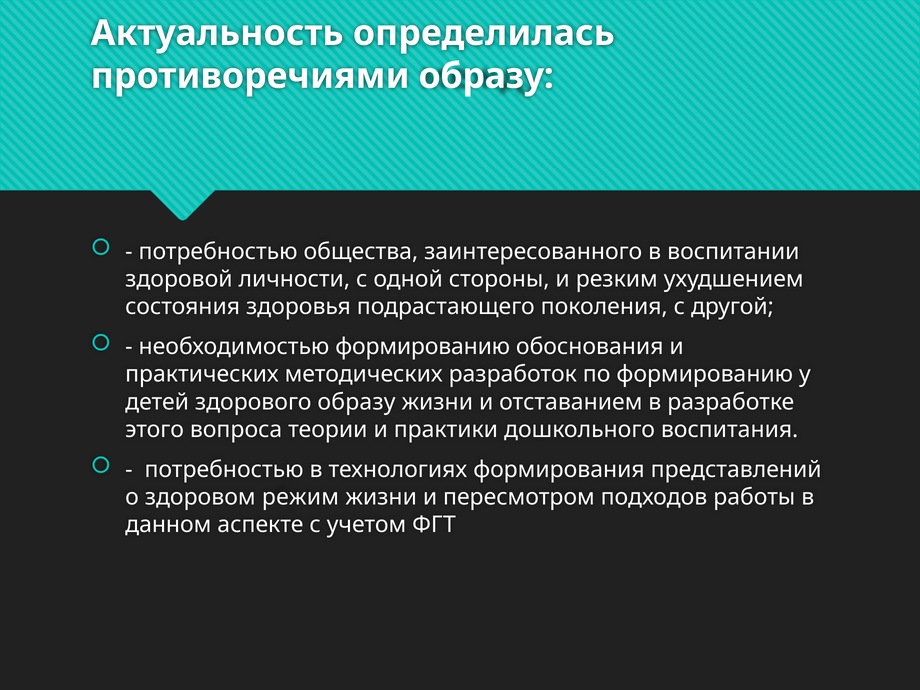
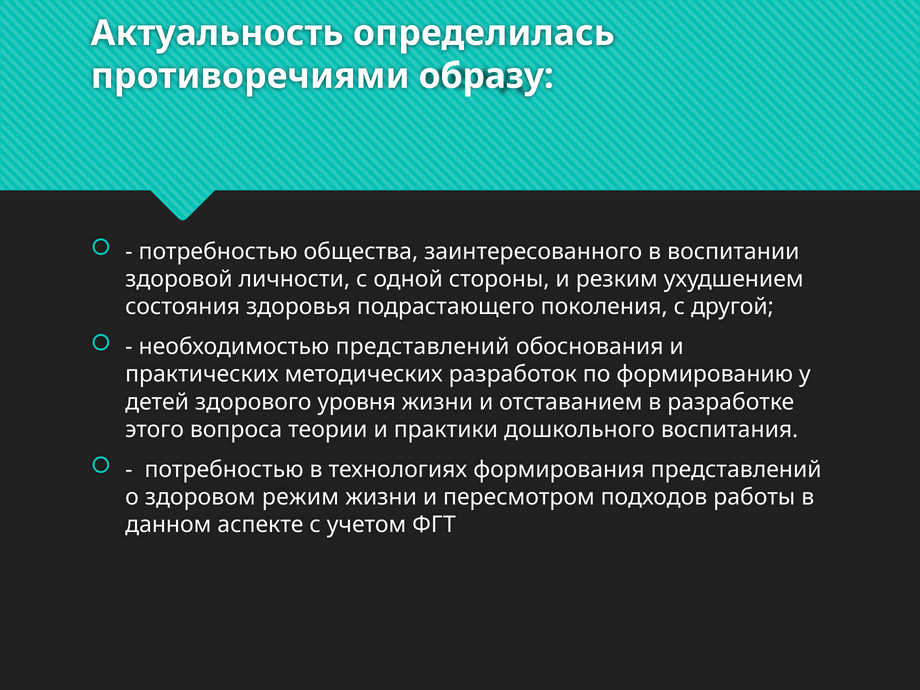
необходимостью формированию: формированию -> представлений (423, 347)
здорового образу: образу -> уровня (357, 402)
